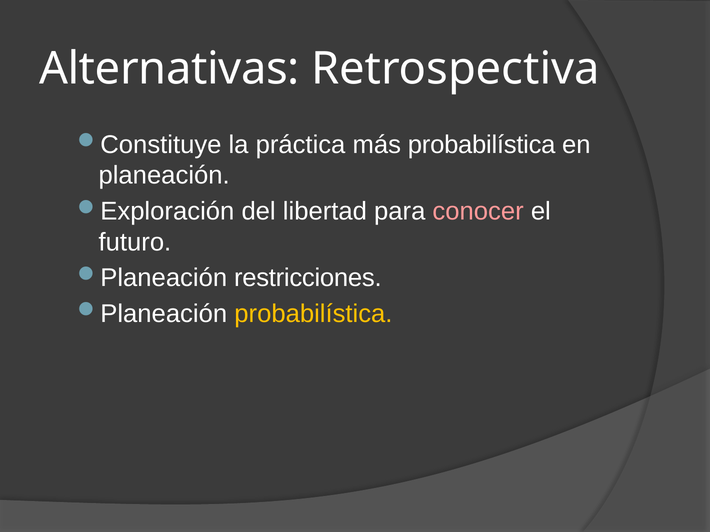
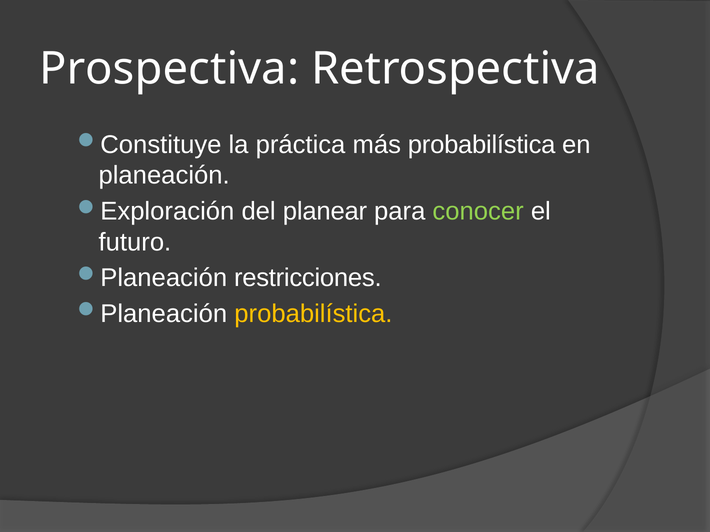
Alternativas: Alternativas -> Prospectiva (169, 69)
libertad: libertad -> planear (325, 212)
conocer colour: pink -> light green (478, 212)
